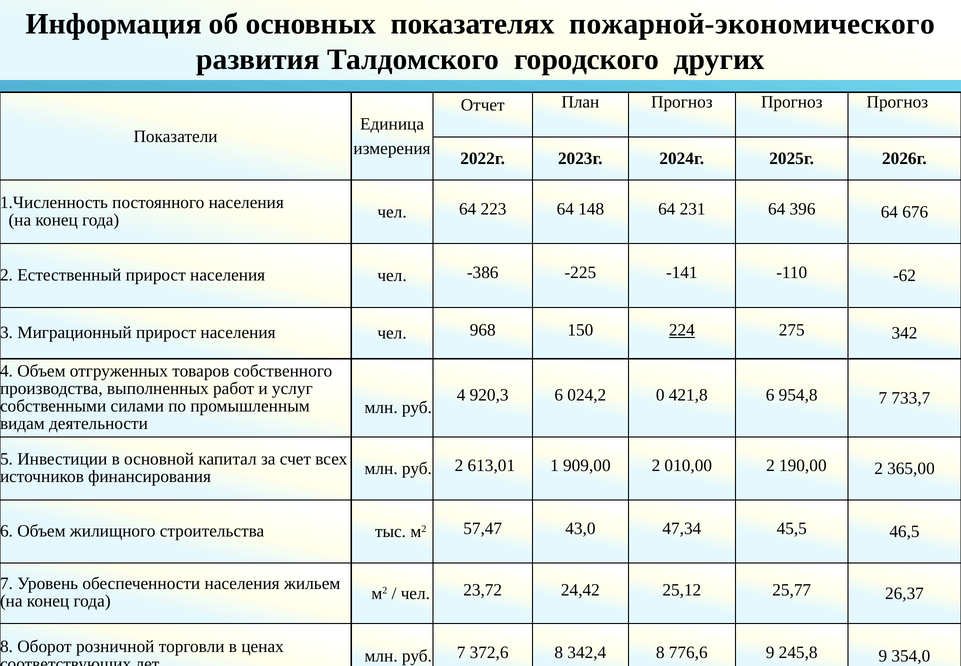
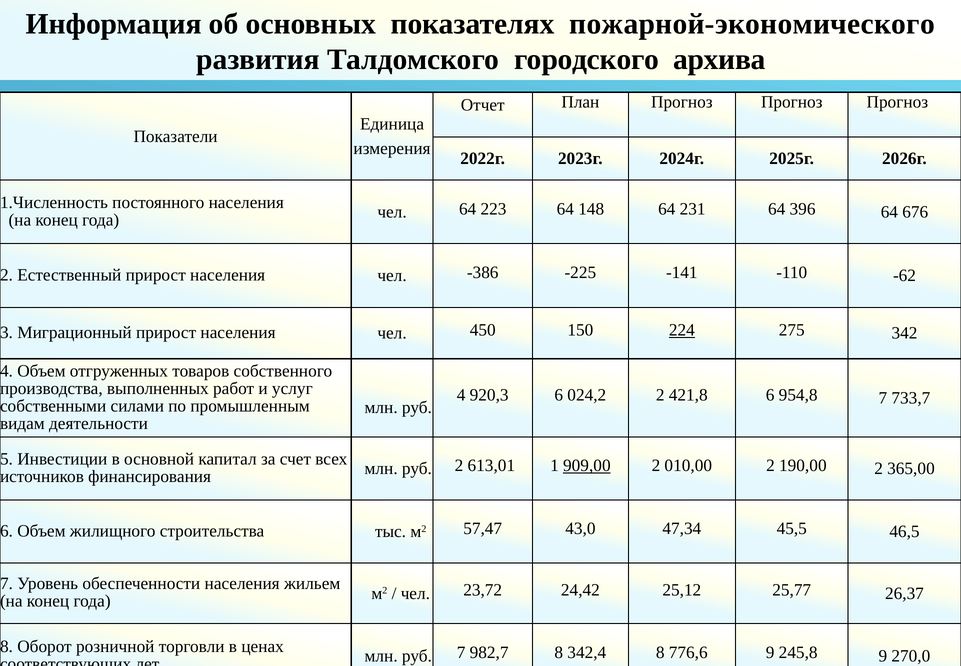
других: других -> архива (719, 60)
968: 968 -> 450 (483, 330)
024,2 0: 0 -> 2 (660, 395)
909,00 underline: none -> present (587, 465)
372,6: 372,6 -> 982,7 (489, 652)
354,0: 354,0 -> 270,0 (911, 655)
